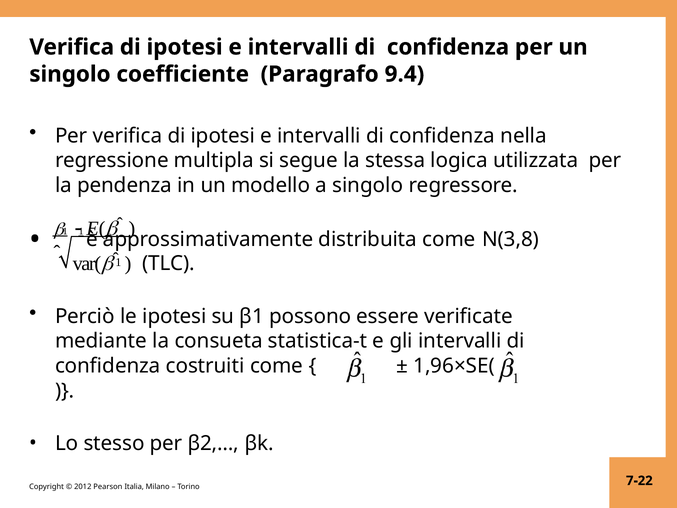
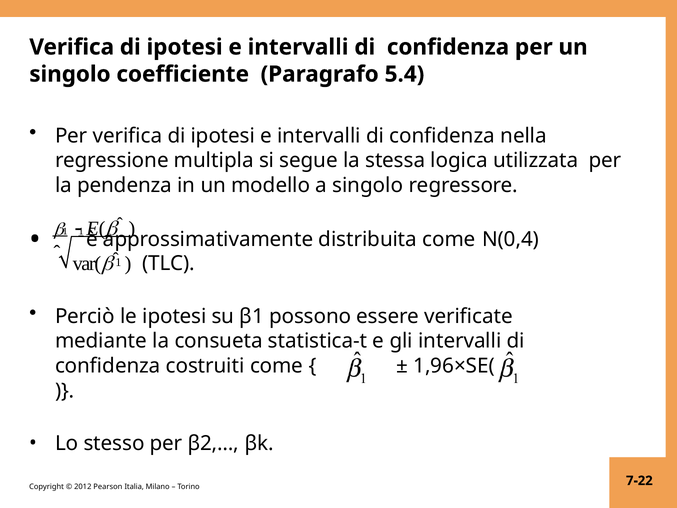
9.4: 9.4 -> 5.4 (404, 74)
N(3,8: N(3,8 -> N(0,4 (511, 239)
